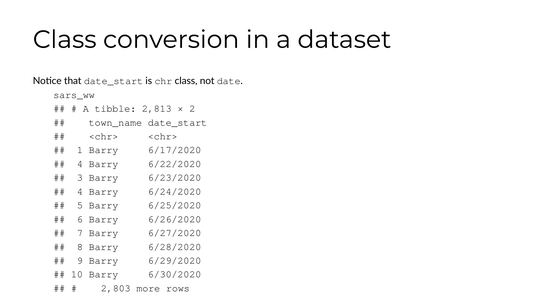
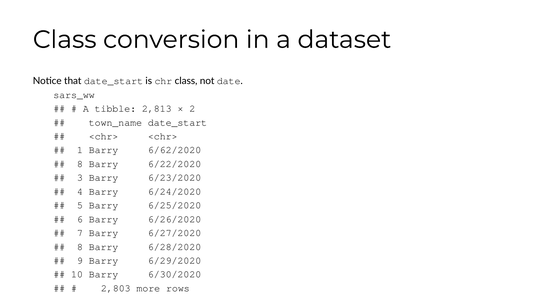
6/17/2020: 6/17/2020 -> 6/62/2020 (175, 150)
4: 4 -> 8 (80, 164)
